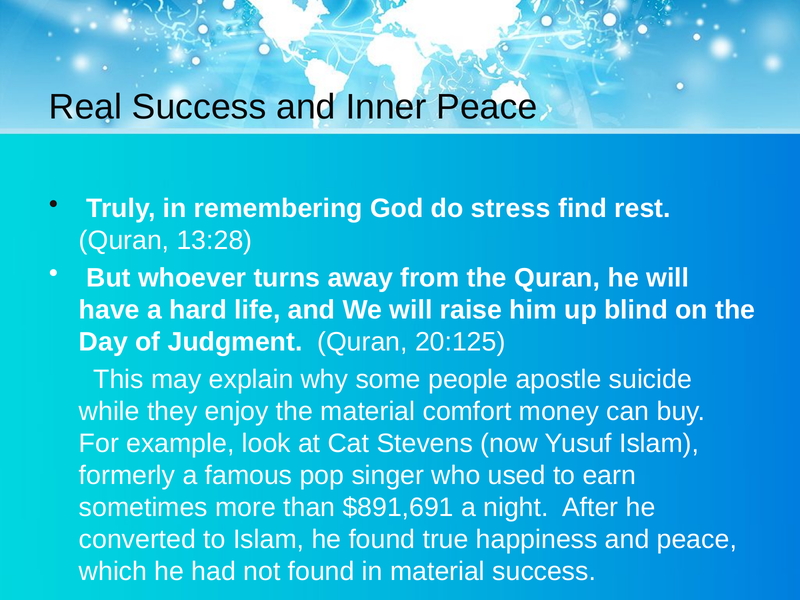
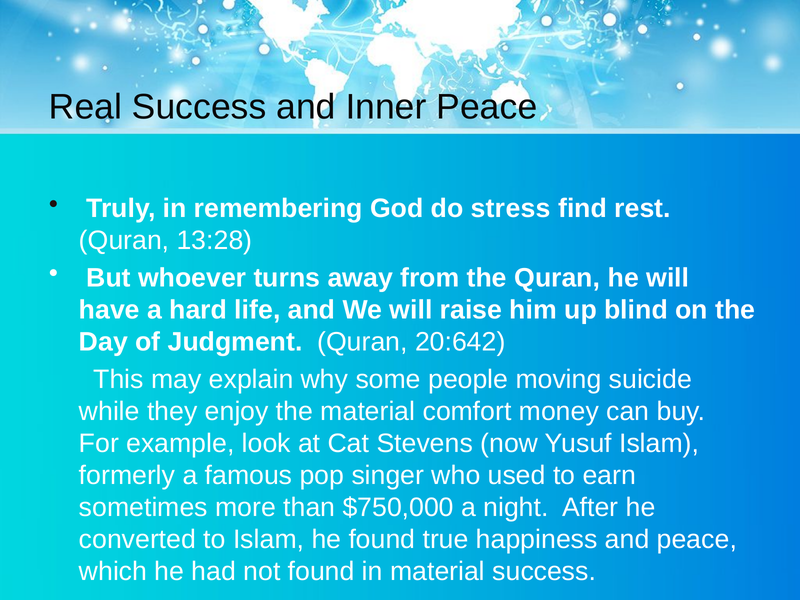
20:125: 20:125 -> 20:642 (460, 342)
apostle: apostle -> moving (559, 379)
$891,691: $891,691 -> $750,000 (398, 507)
